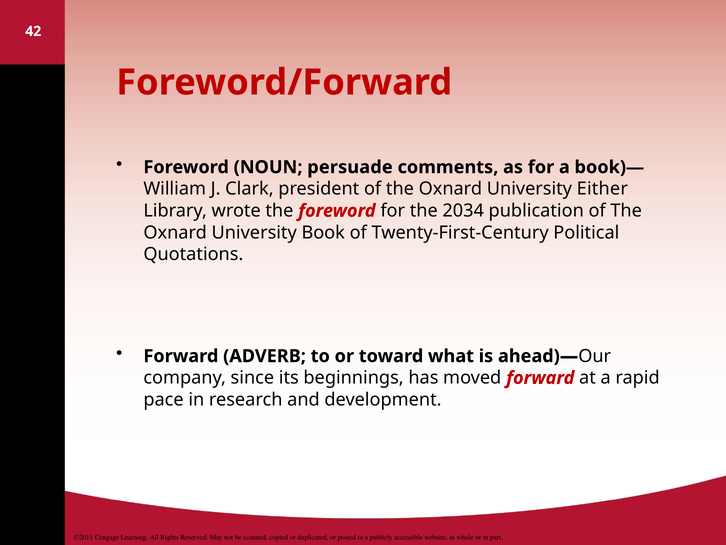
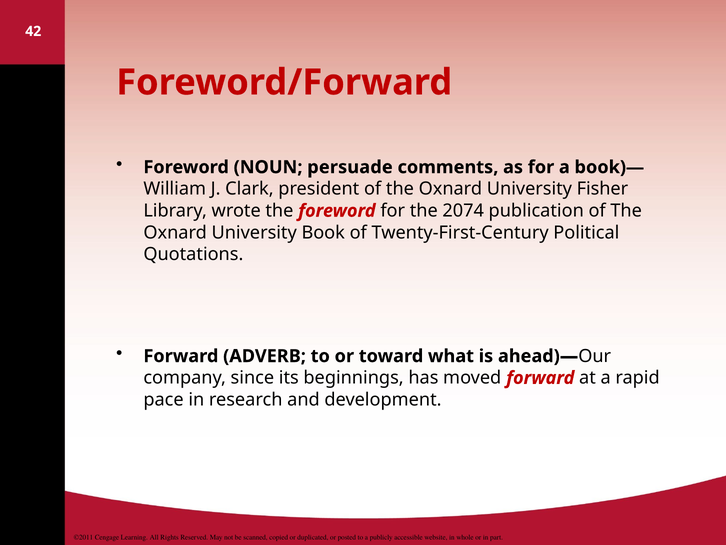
Either: Either -> Fisher (602, 189)
2034: 2034 -> 2074 (463, 211)
